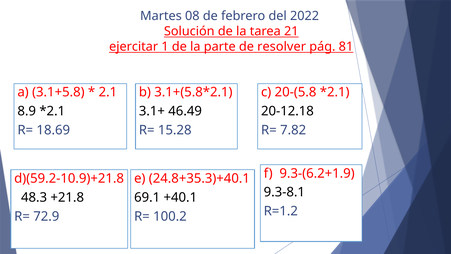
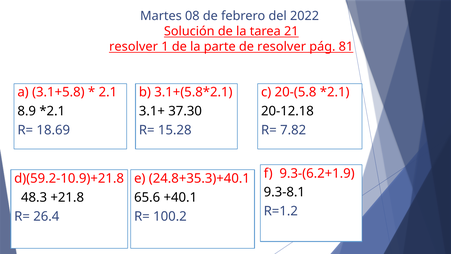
ejercitar: ejercitar -> resolver (134, 46)
46.49: 46.49 -> 37.30 (185, 111)
69.1: 69.1 -> 65.6 (147, 197)
72.9: 72.9 -> 26.4 (46, 216)
